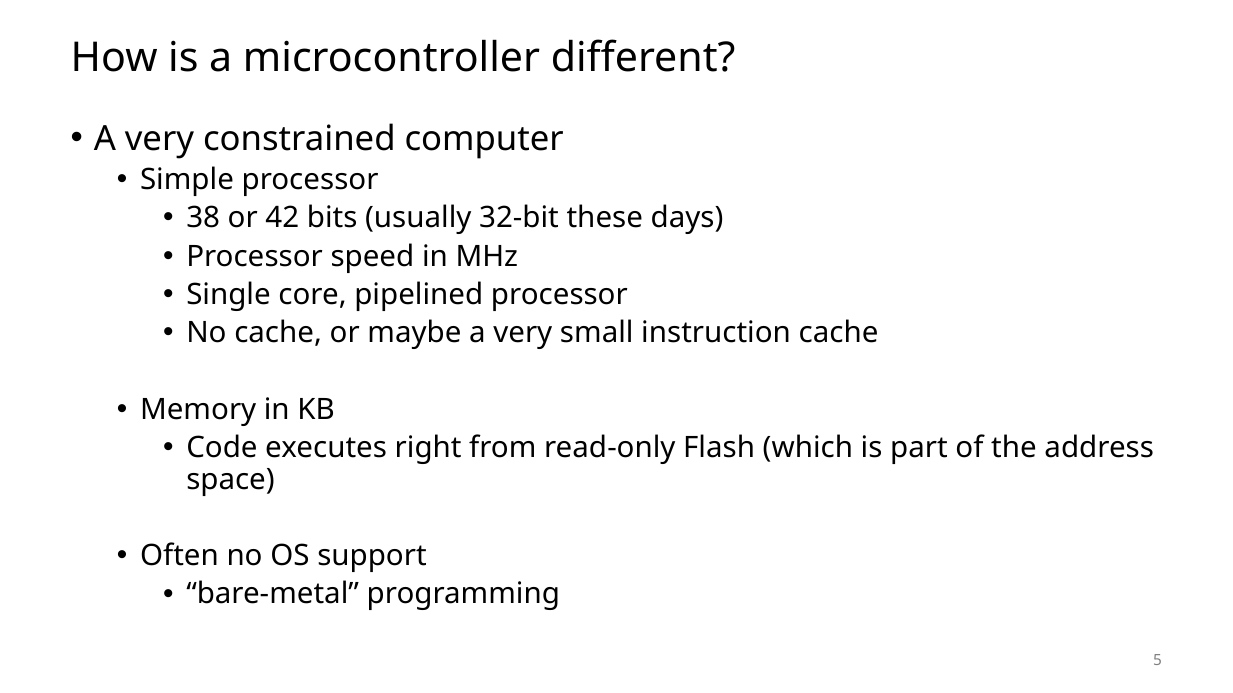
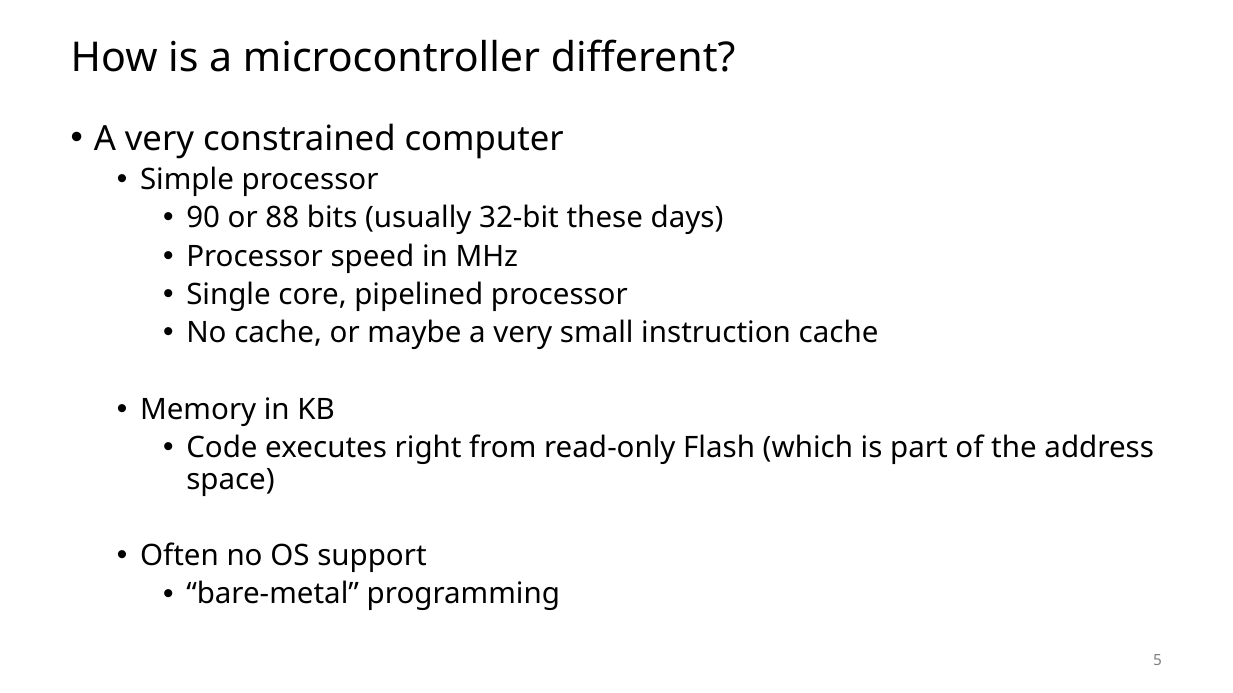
38: 38 -> 90 (203, 218)
42: 42 -> 88 (282, 218)
